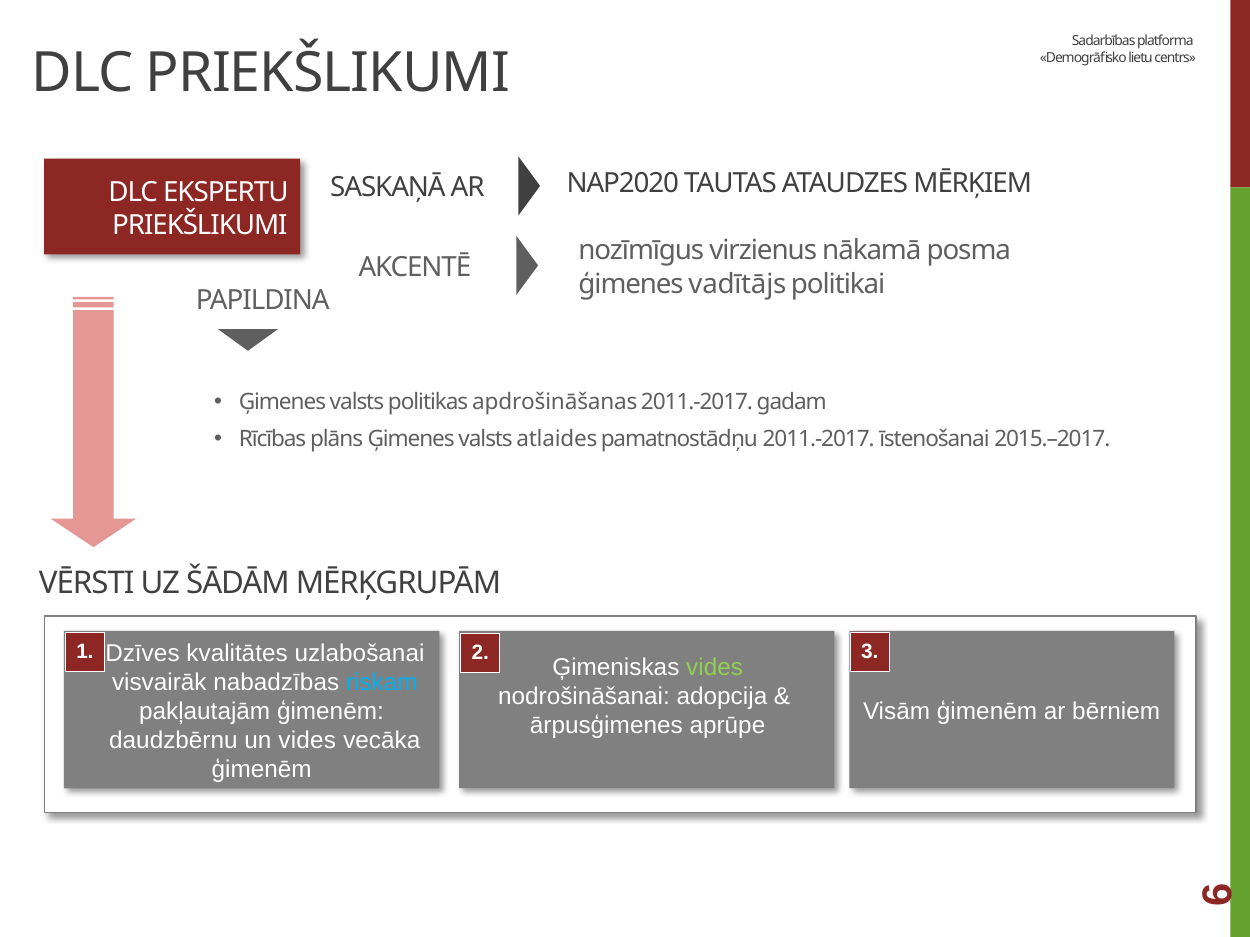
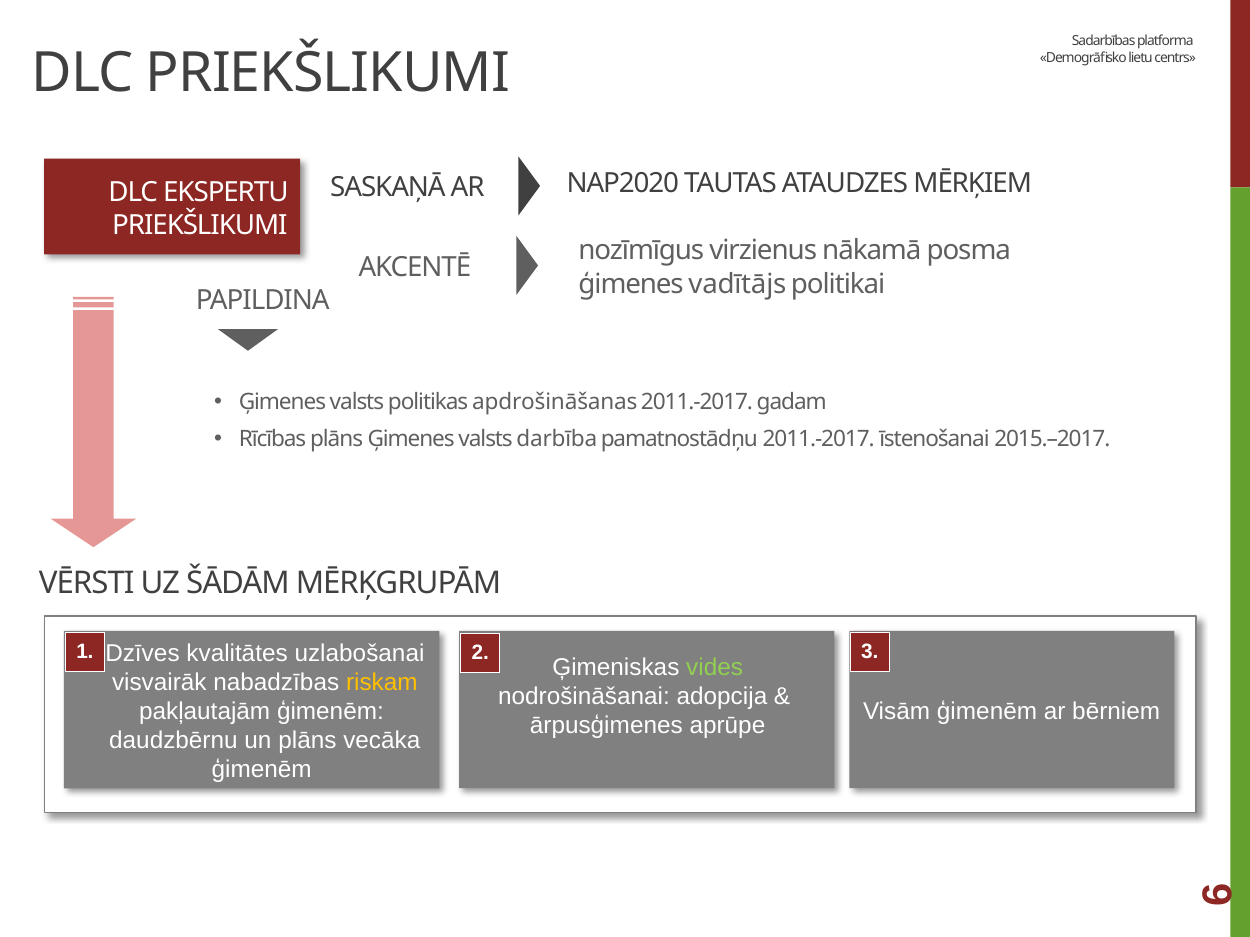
atlaides: atlaides -> darbība (557, 440)
riskam colour: light blue -> yellow (382, 683)
un vides: vides -> plāns (307, 741)
